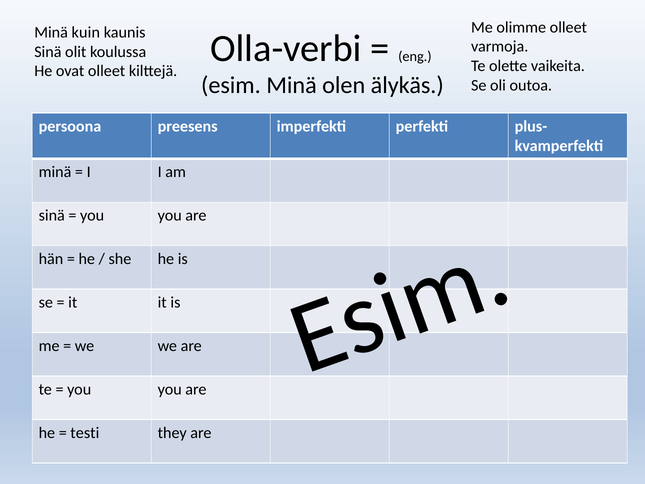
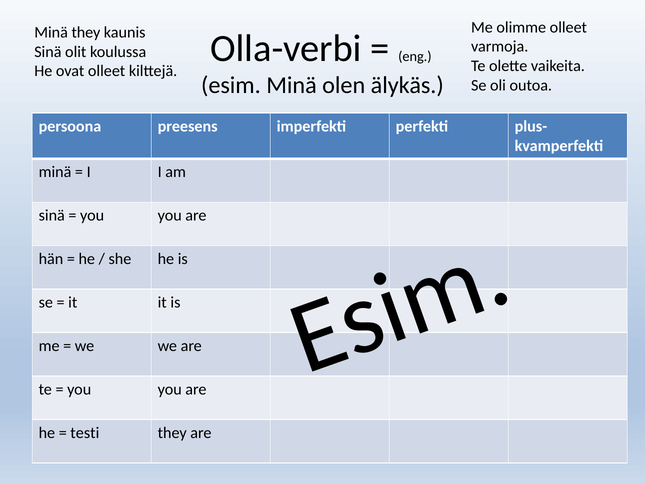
Minä kuin: kuin -> they (86, 32)
